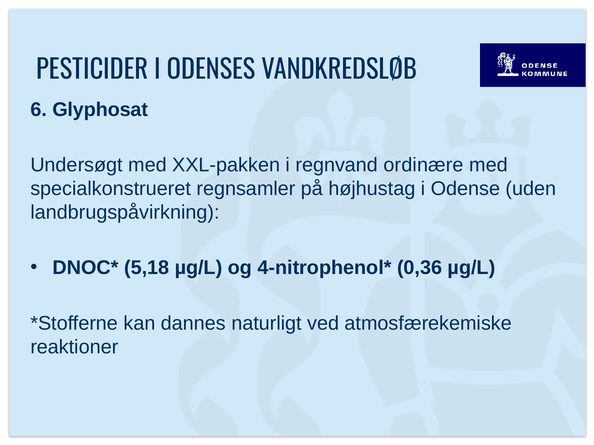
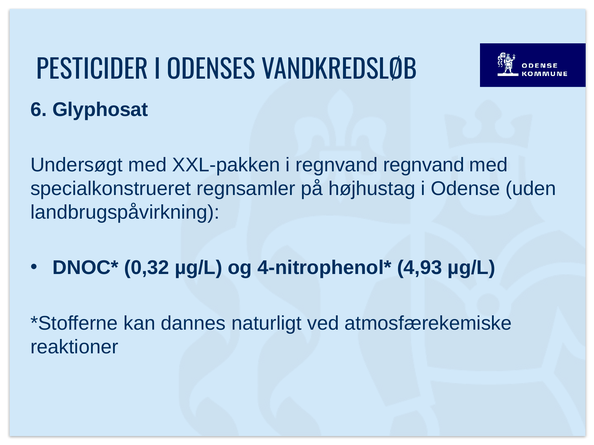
regnvand ordinære: ordinære -> regnvand (424, 165)
5,18: 5,18 -> 0,32 (147, 268)
0,36: 0,36 -> 4,93 (420, 268)
